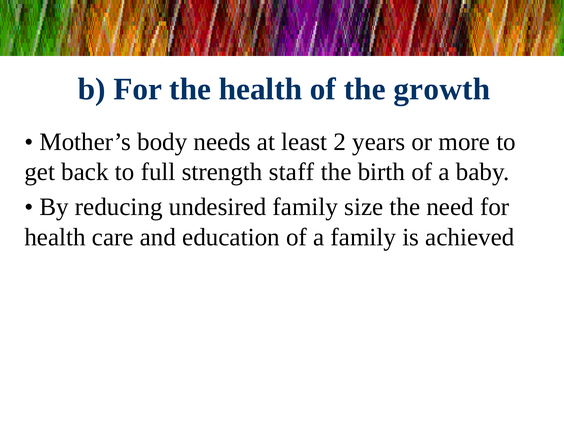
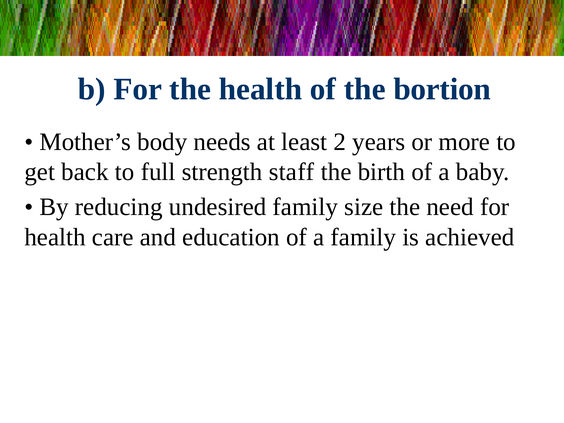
growth: growth -> bortion (442, 89)
